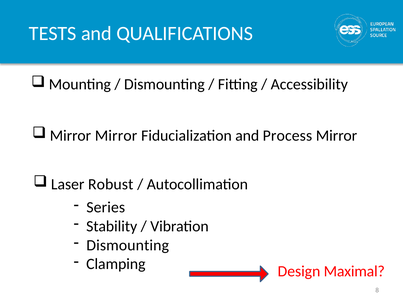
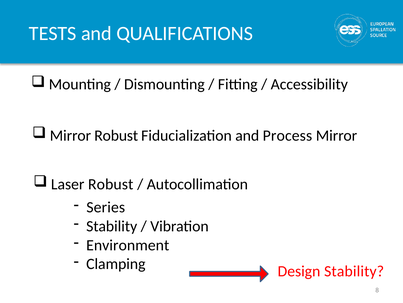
Mirror Mirror: Mirror -> Robust (116, 135)
Dismounting: Dismounting -> Environment (128, 245)
Design Maximal: Maximal -> Stability (354, 271)
